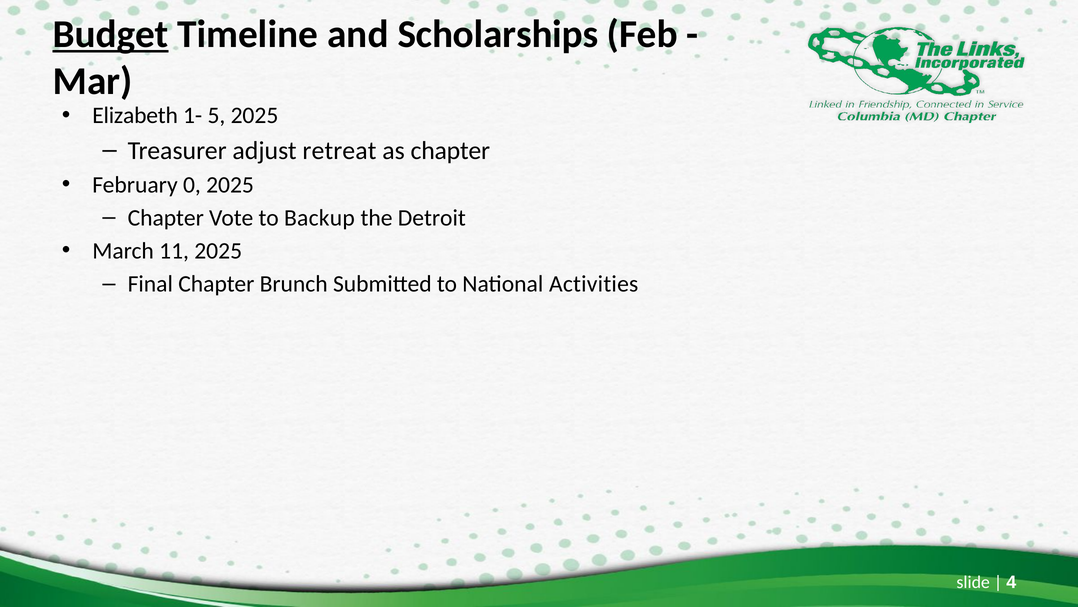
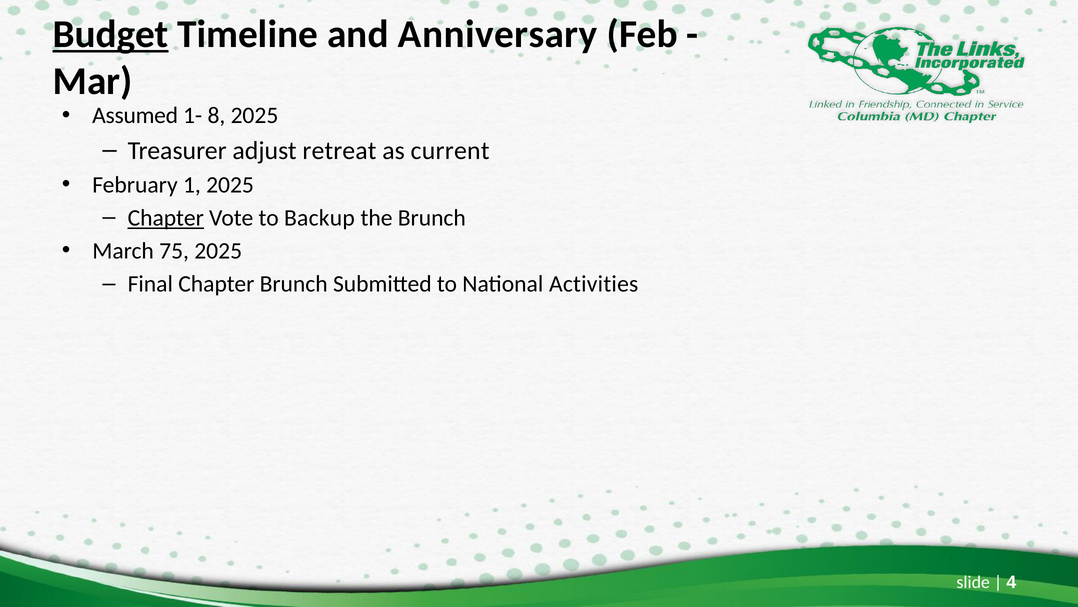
Scholarships: Scholarships -> Anniversary (498, 34)
Elizabeth: Elizabeth -> Assumed (135, 115)
5: 5 -> 8 (216, 115)
as chapter: chapter -> current (450, 151)
0: 0 -> 1 (192, 185)
Chapter underline: none -> present (166, 218)
the Detroit: Detroit -> Brunch (432, 218)
11: 11 -> 75 (174, 251)
